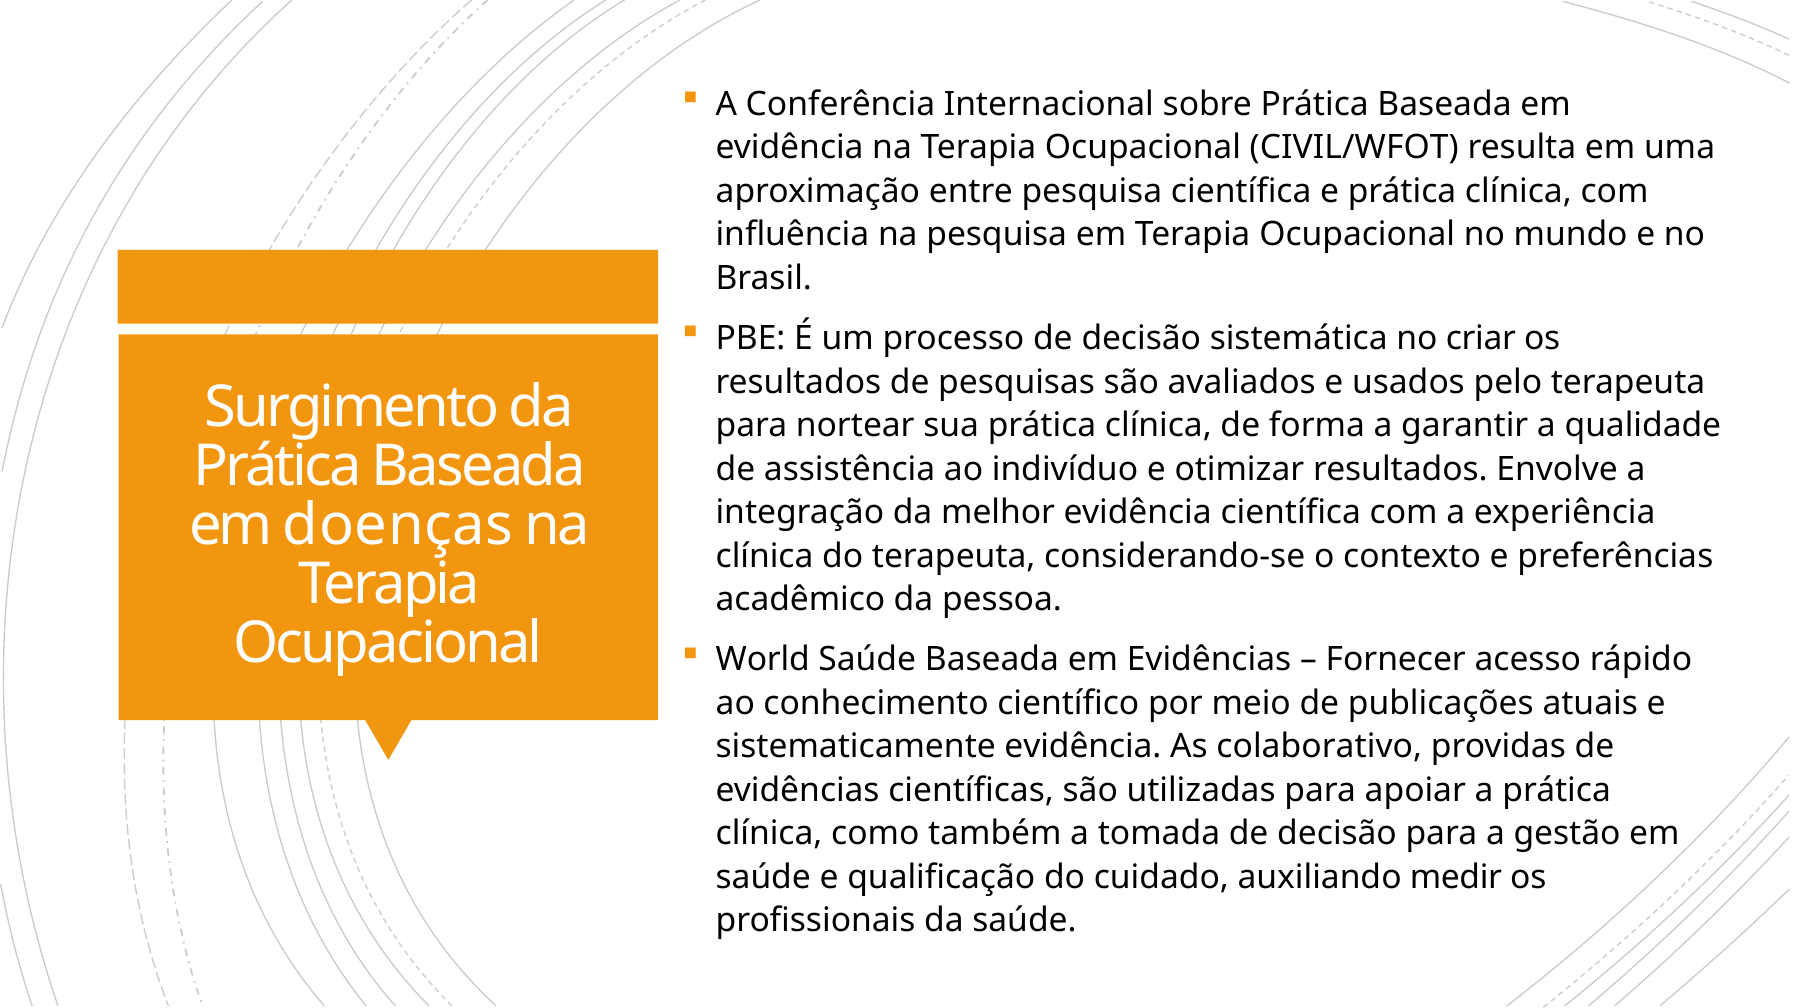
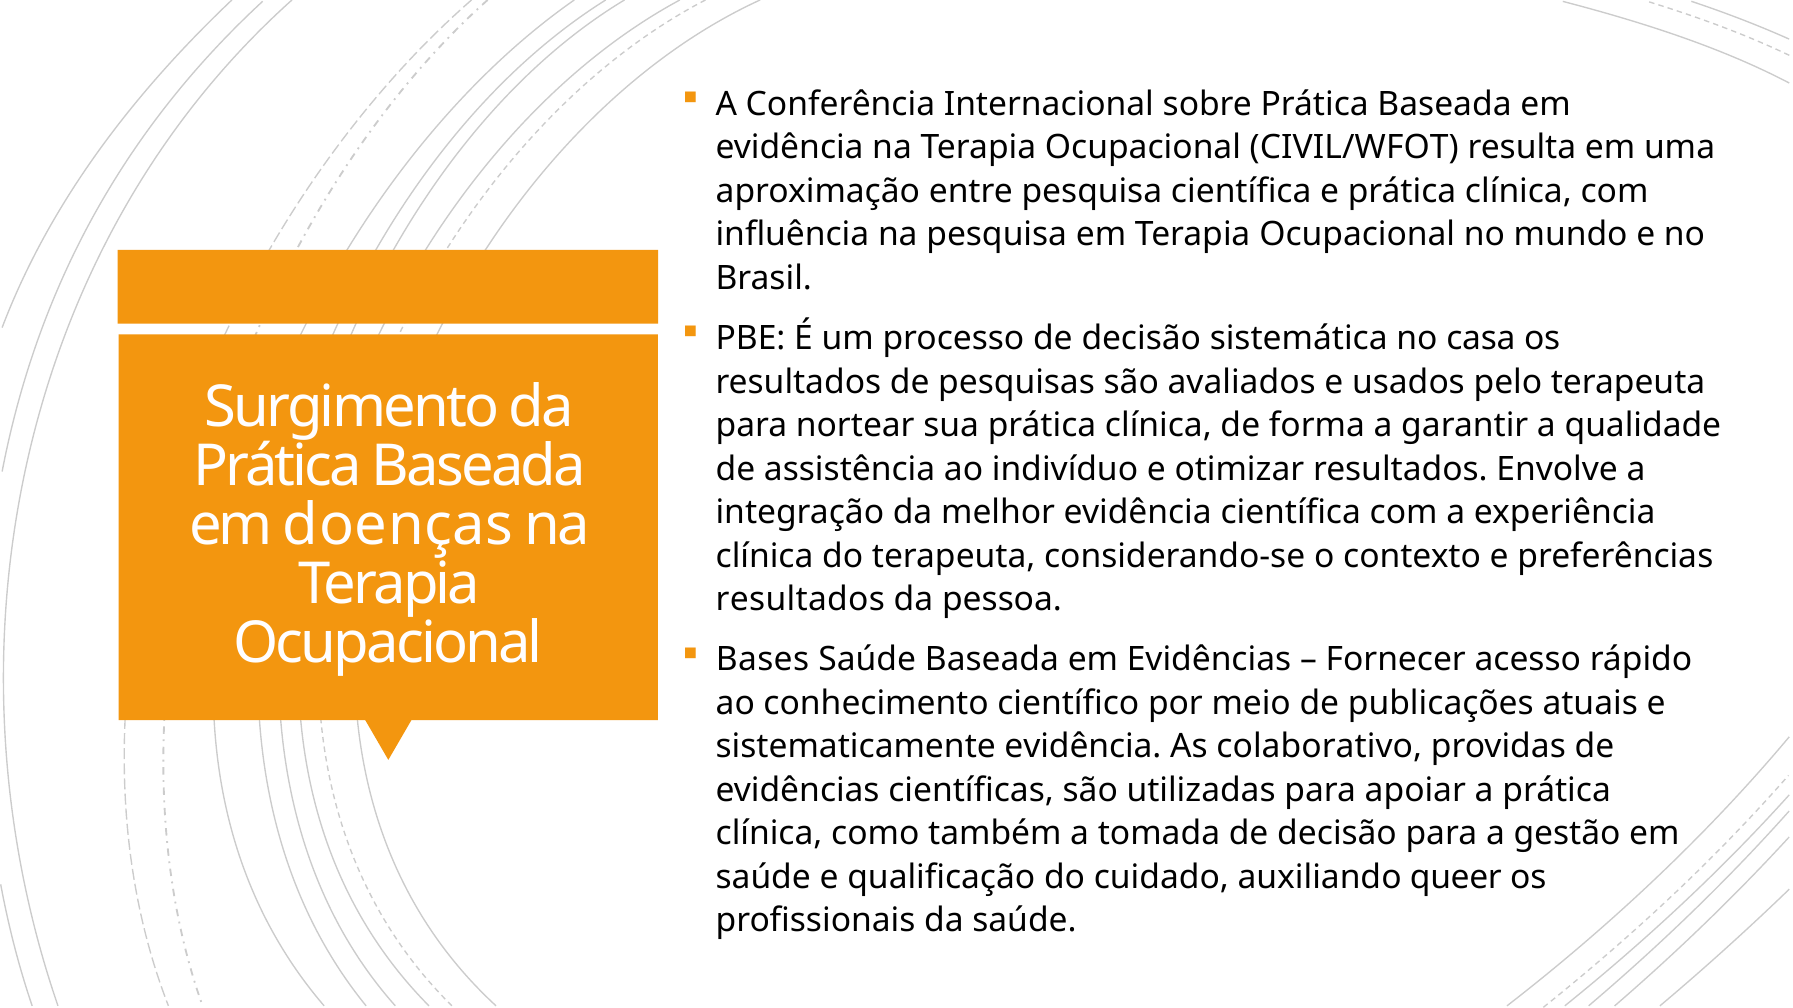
criar: criar -> casa (1481, 339)
acadêmico: acadêmico -> resultados (800, 600)
World: World -> Bases (763, 660)
medir: medir -> queer (1456, 878)
